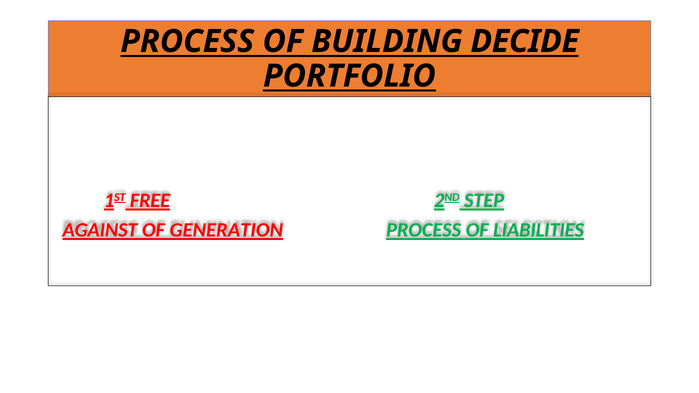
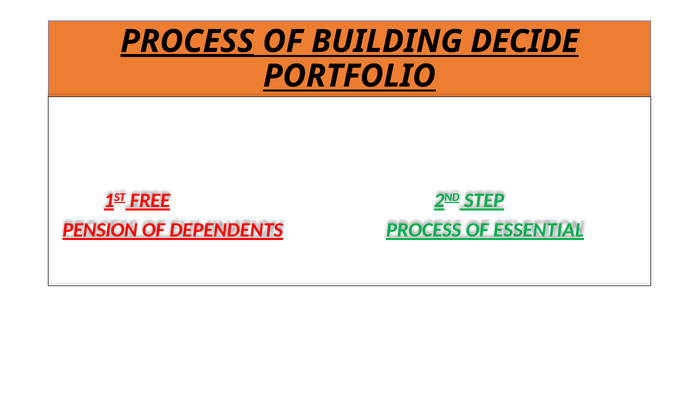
PROCESS underline: none -> present (187, 41)
AGAINST: AGAINST -> PENSION (100, 230)
GENERATION: GENERATION -> DEPENDENTS (226, 230)
LIABILITIES: LIABILITIES -> ESSENTIAL (538, 230)
